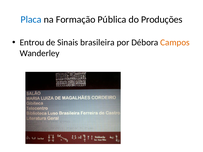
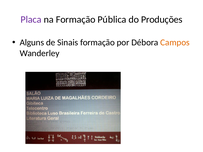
Placa colour: blue -> purple (31, 19)
Entrou: Entrou -> Alguns (32, 43)
Sinais brasileira: brasileira -> formação (97, 43)
